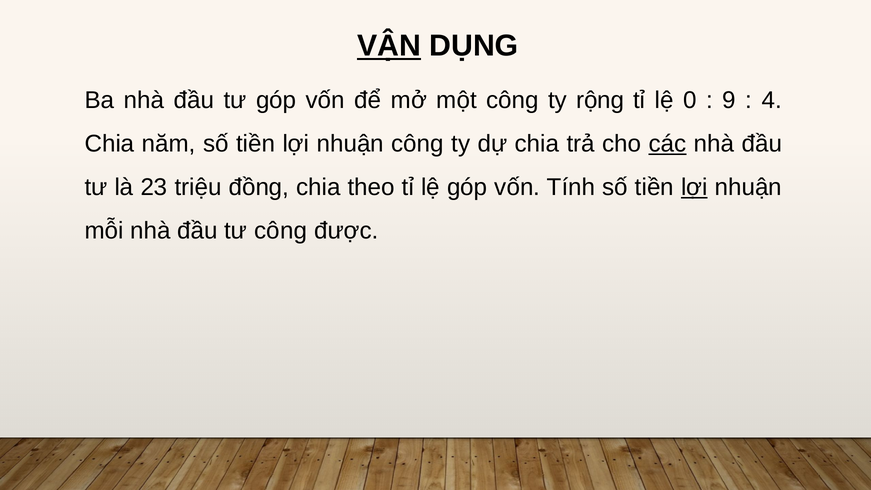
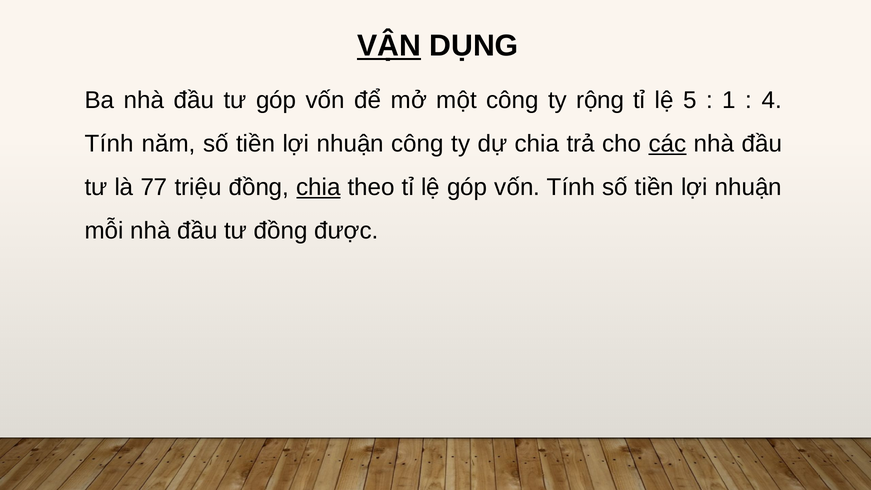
0: 0 -> 5 (690, 100)
9: 9 -> 1 (729, 100)
Chia: Chia -> Tính (109, 144)
23: 23 -> 77 (154, 187)
chia underline: none -> present (318, 187)
lợi underline: present -> none (694, 187)
tư công: công -> đồng (281, 231)
